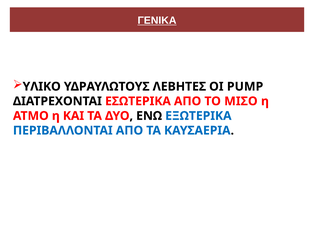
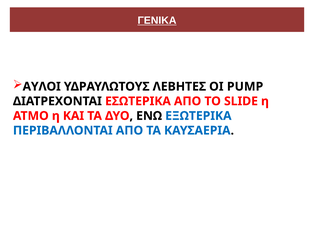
ΥΛΙΚΟ: ΥΛΙΚΟ -> ΑΥΛΟΙ (42, 86)
ΜΙΣΟ: ΜΙΣΟ -> SLIDE (241, 101)
